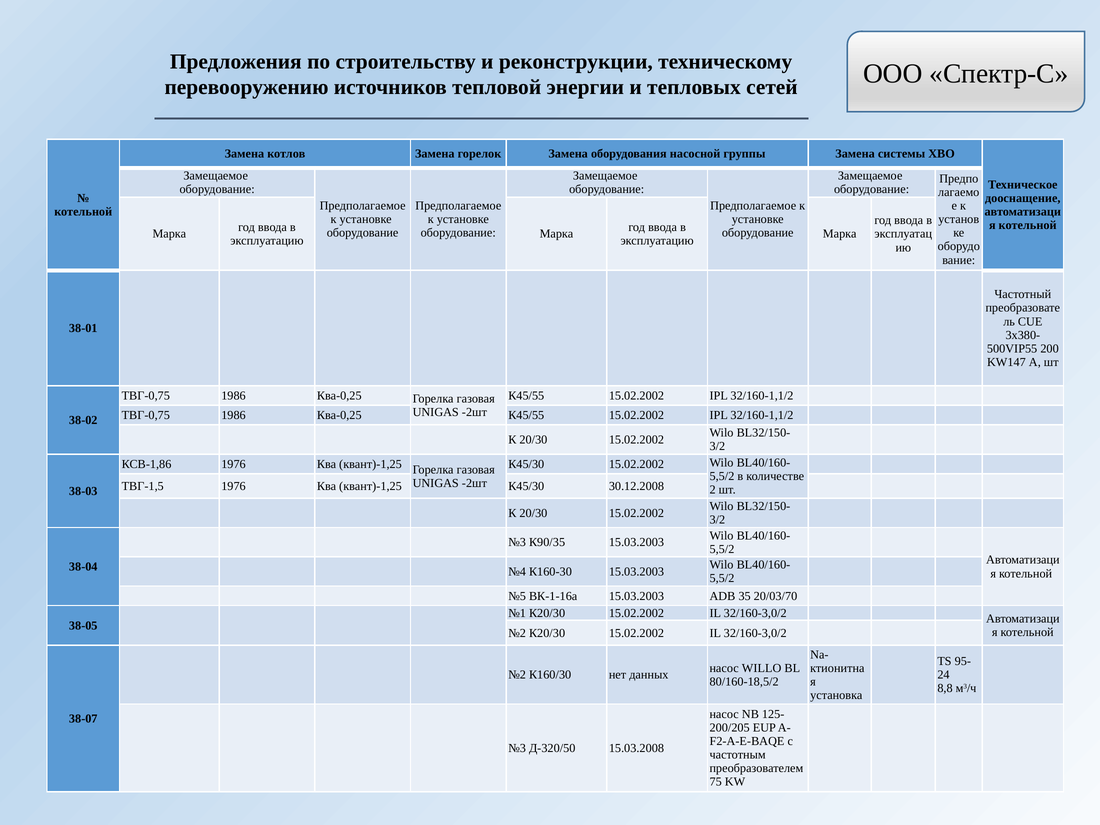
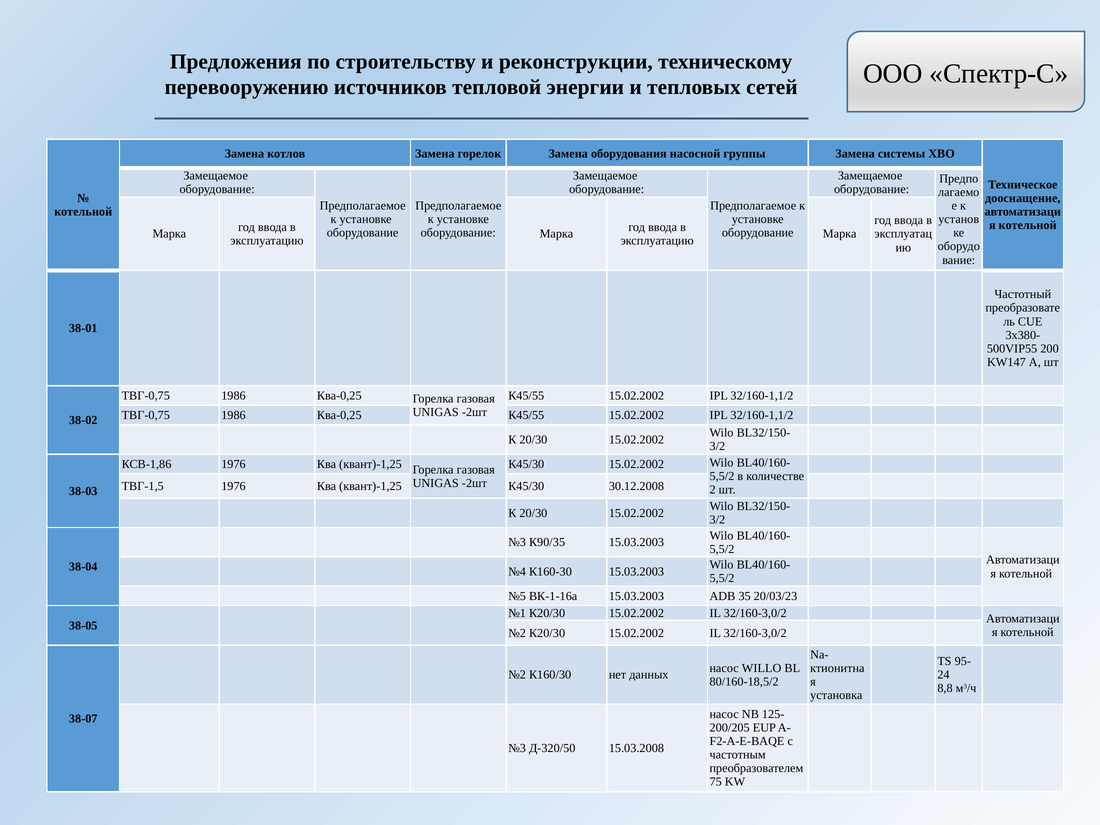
20/03/70: 20/03/70 -> 20/03/23 (775, 596)
